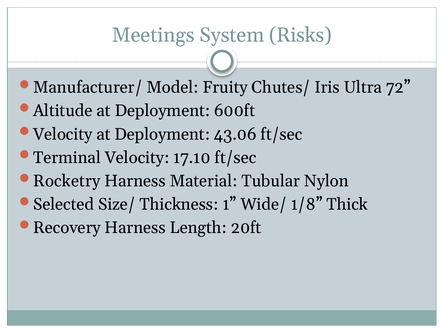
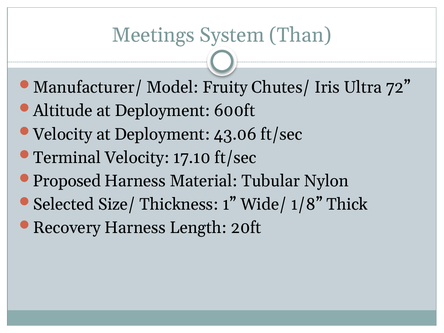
Risks: Risks -> Than (300, 35)
Rocketry: Rocketry -> Proposed (67, 181)
